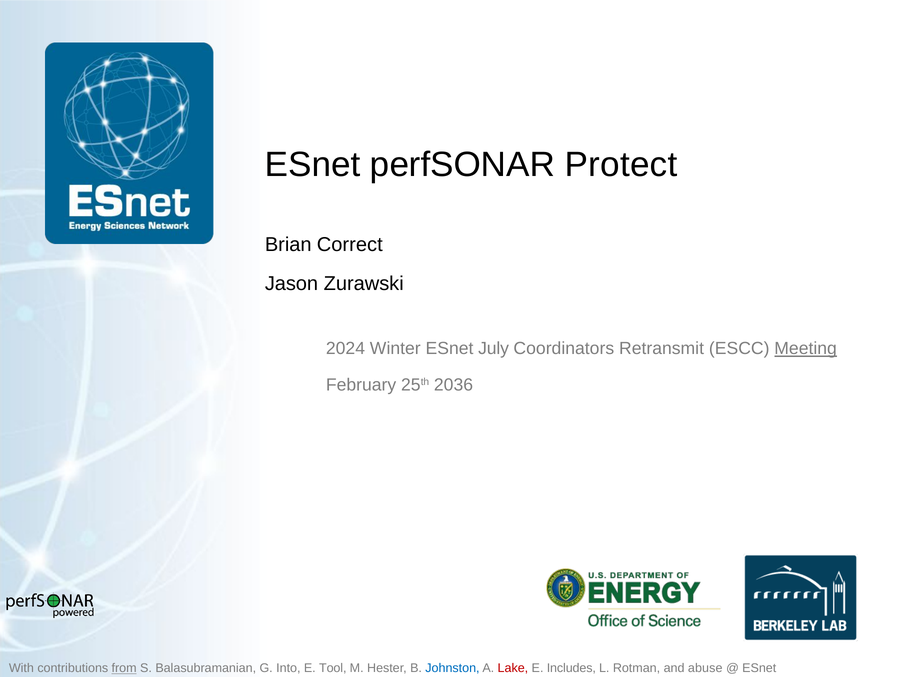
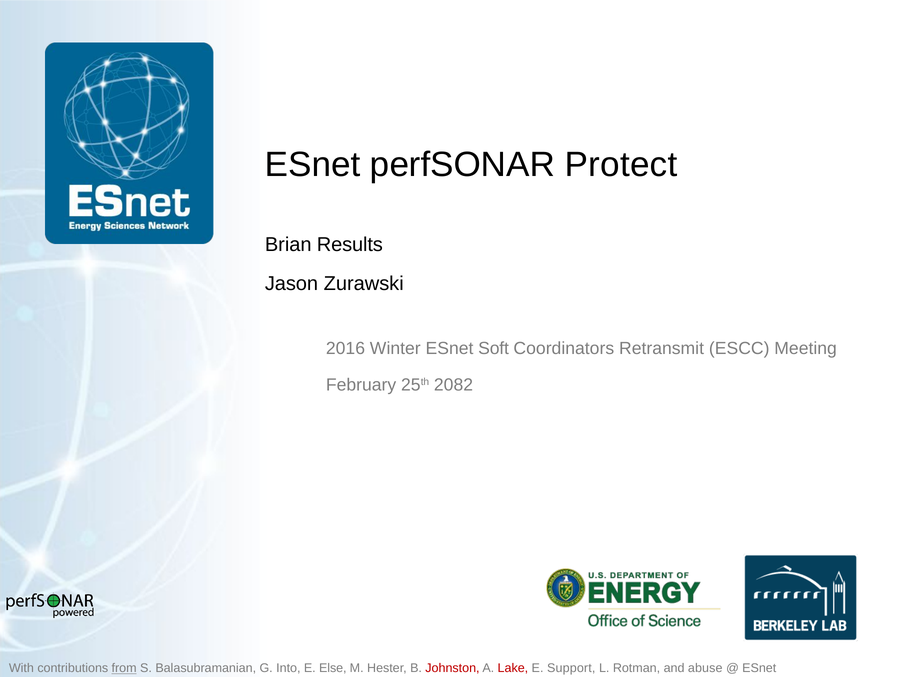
Correct: Correct -> Results (350, 245)
2024: 2024 -> 2016 (345, 349)
July: July -> Soft (494, 349)
Meeting underline: present -> none (806, 349)
2036: 2036 -> 2082 (454, 385)
Tool: Tool -> Else (333, 669)
Johnston colour: blue -> red (452, 669)
Includes: Includes -> Support (571, 669)
